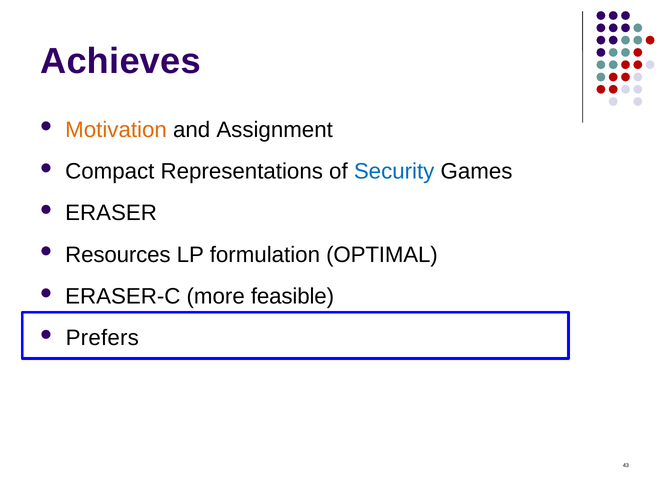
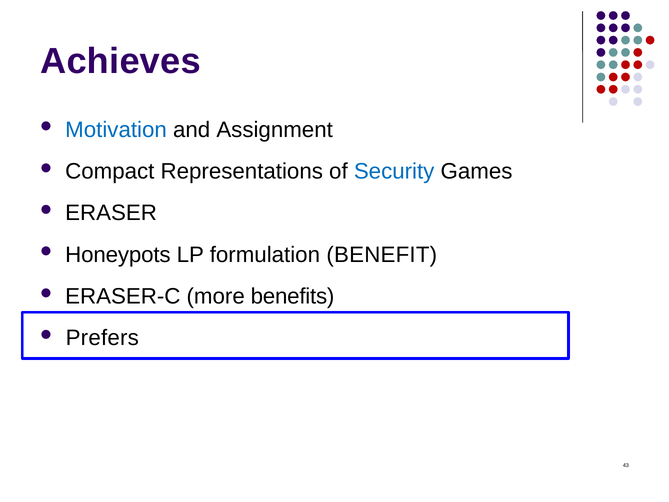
Motivation colour: orange -> blue (116, 130)
Resources: Resources -> Honeypots (118, 255)
OPTIMAL: OPTIMAL -> BENEFIT (382, 255)
feasible: feasible -> benefits (293, 296)
